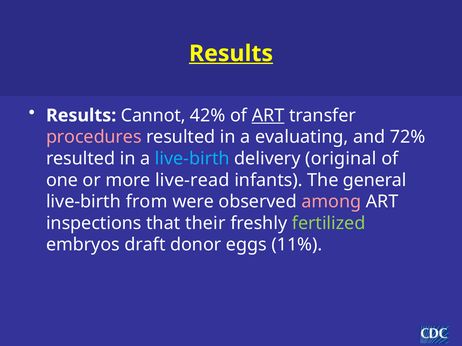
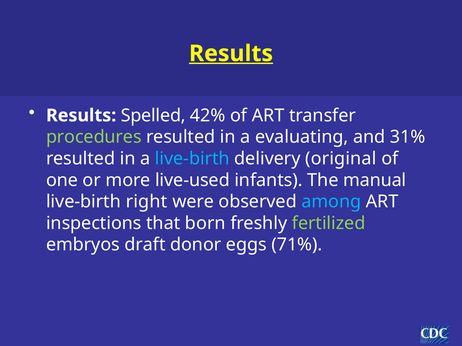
Cannot: Cannot -> Spelled (153, 116)
ART underline: present -> none (268, 116)
procedures colour: pink -> light green (94, 137)
72%: 72% -> 31% (408, 137)
live-read: live-read -> live-used (192, 180)
general: general -> manual (375, 180)
from: from -> right (147, 202)
among colour: pink -> light blue (331, 202)
their: their -> born (205, 224)
11%: 11% -> 71% (297, 245)
